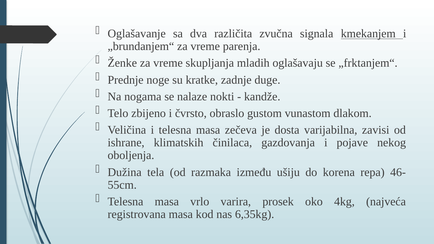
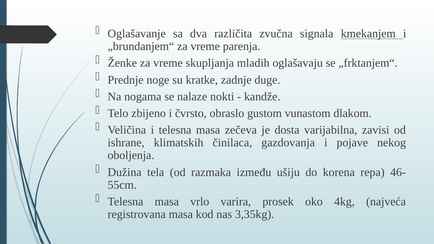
6,35kg: 6,35kg -> 3,35kg (255, 214)
